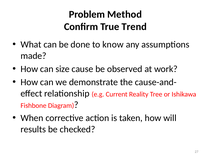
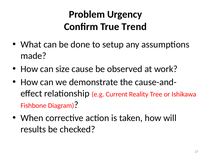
Method: Method -> Urgency (125, 14)
know: know -> setup (113, 44)
